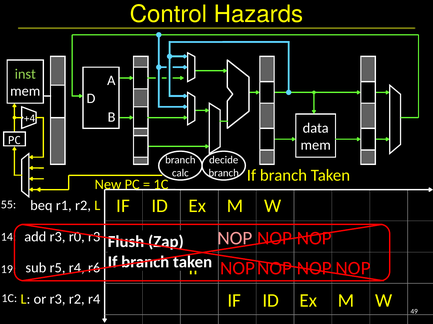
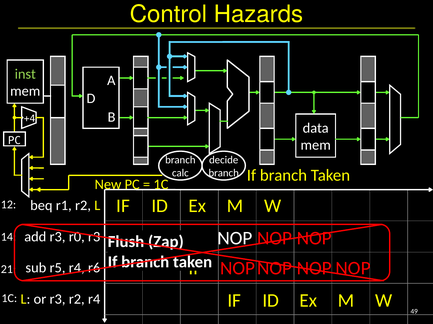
55: 55 -> 12 (9, 205)
NOP colour: pink -> white (235, 239)
19: 19 -> 21 (9, 270)
